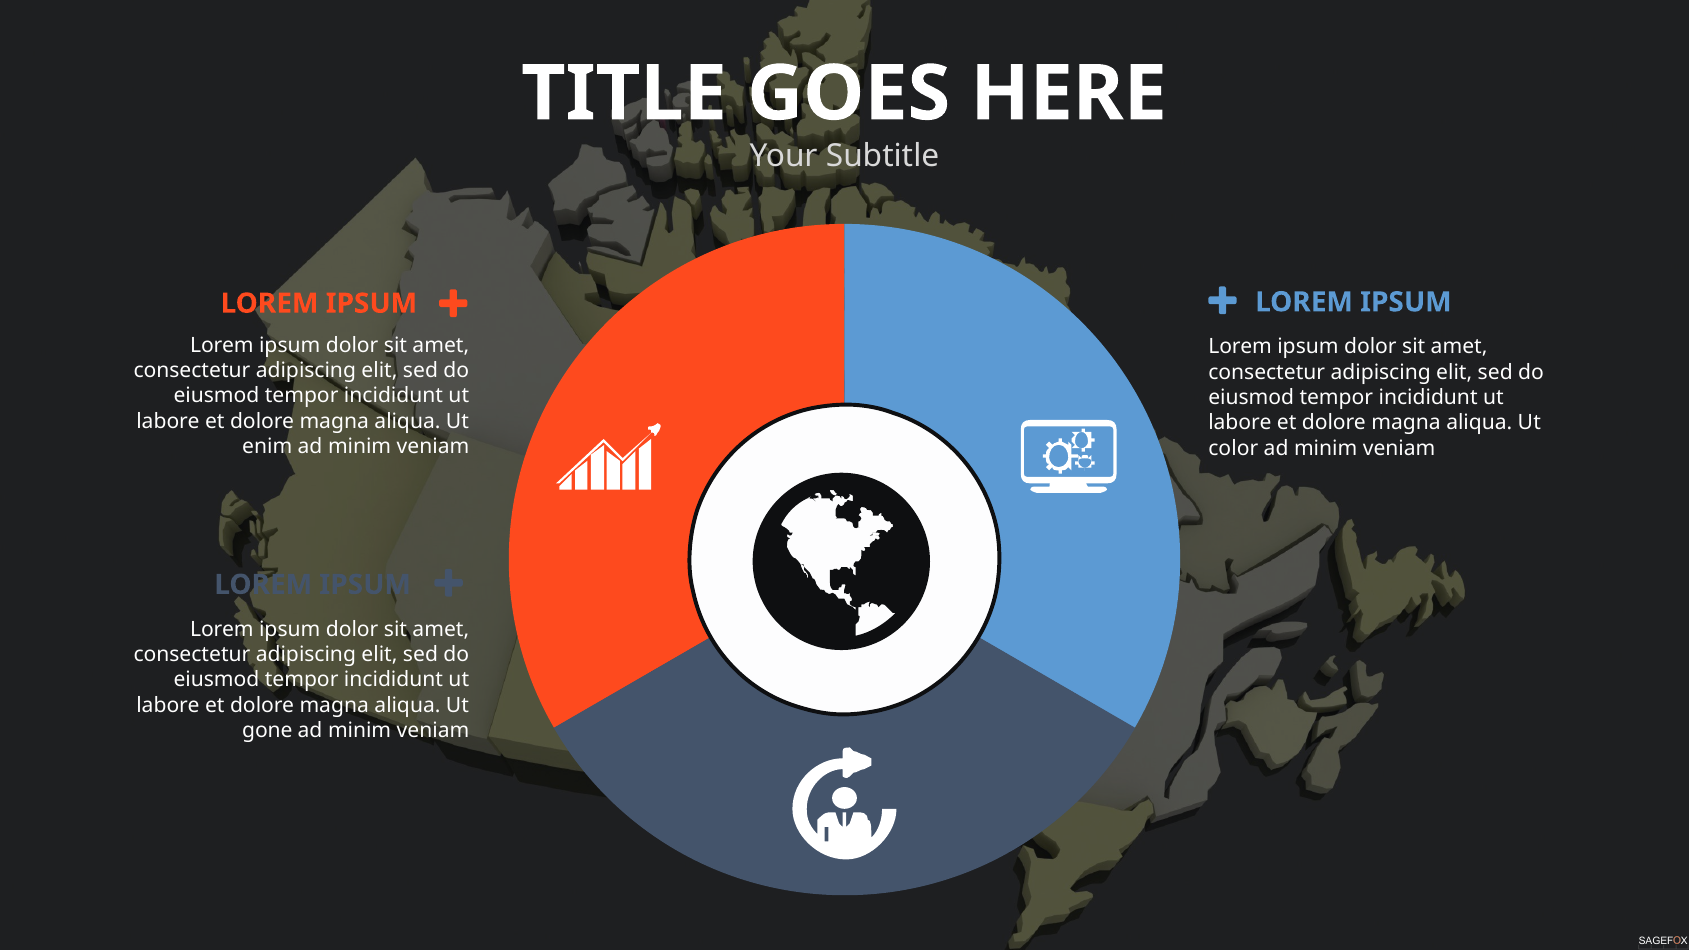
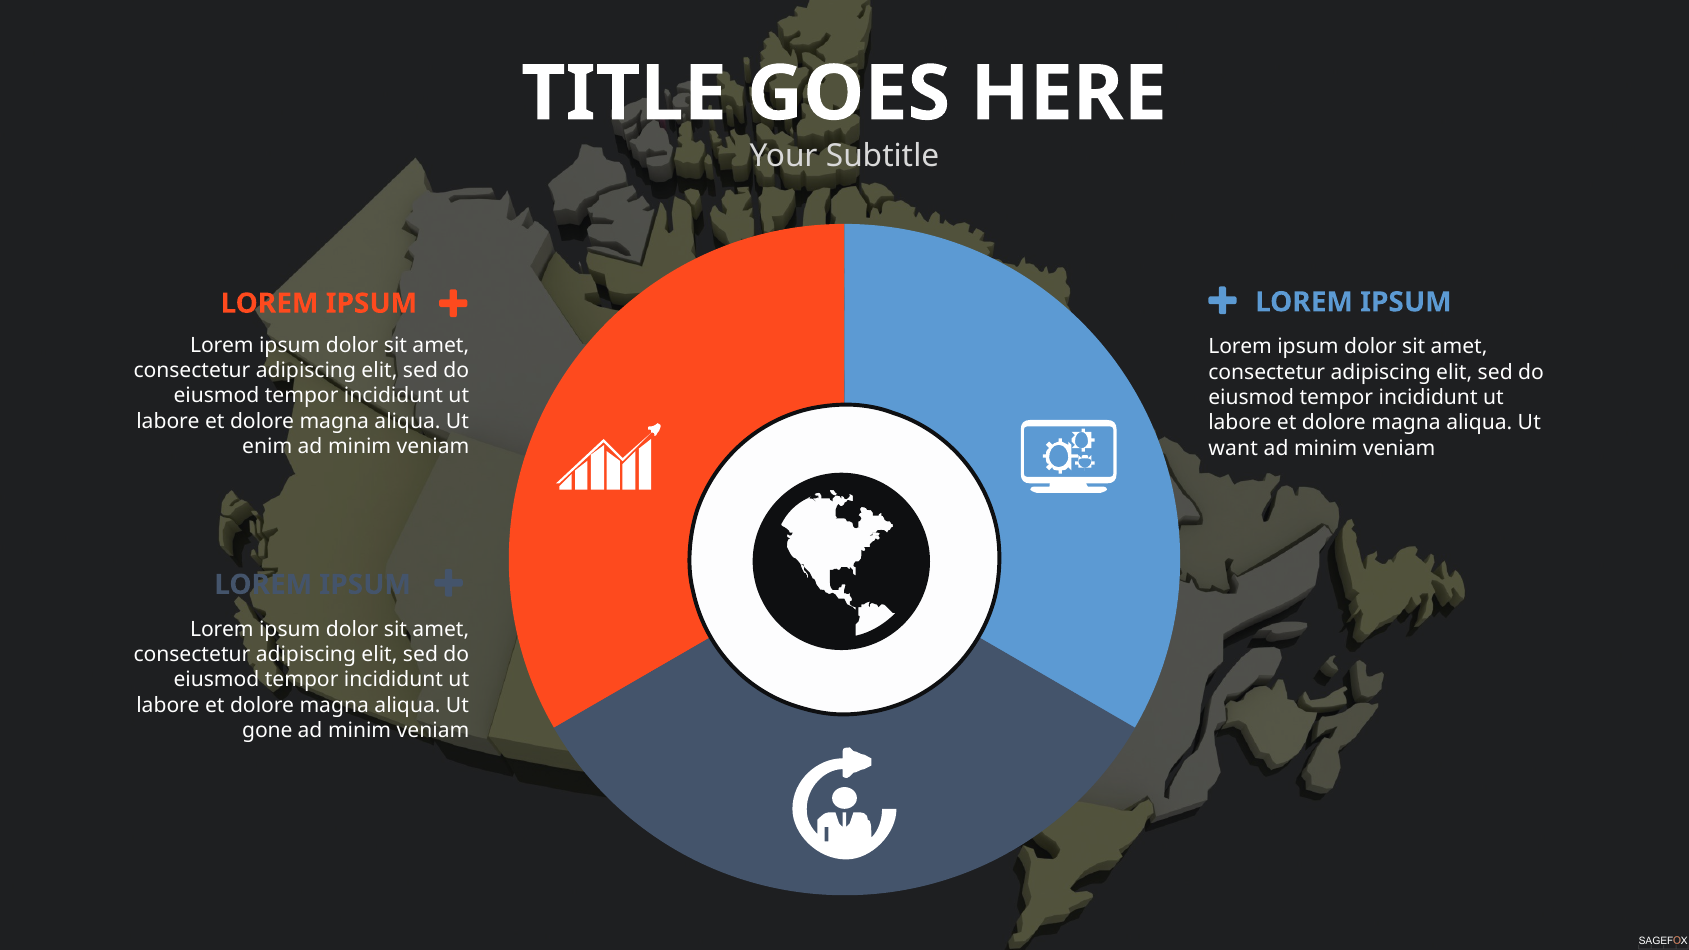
color: color -> want (1233, 448)
